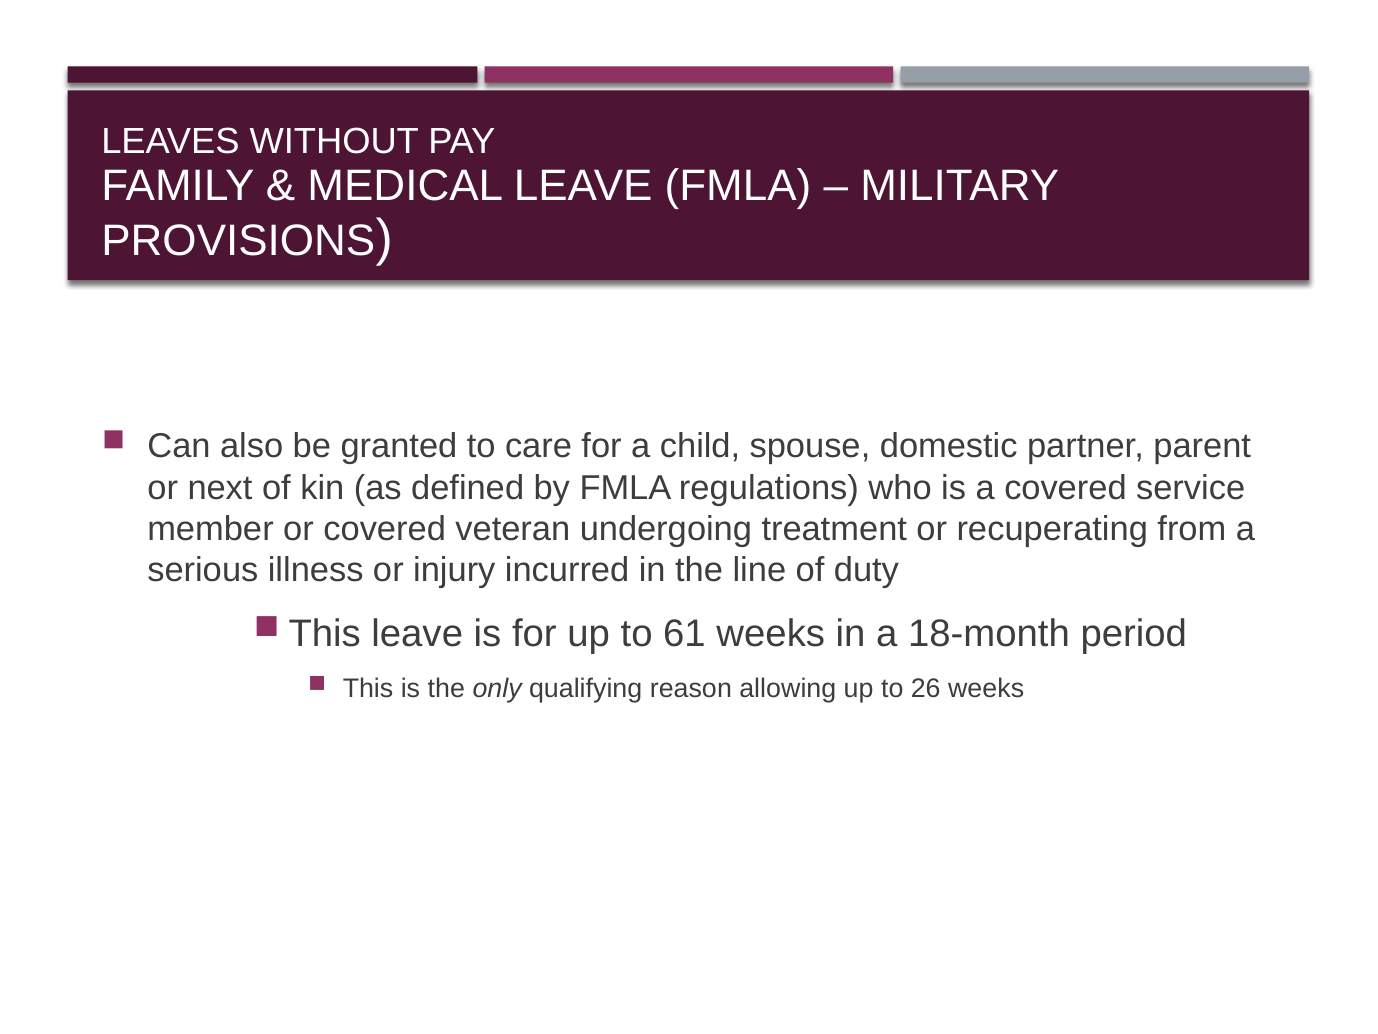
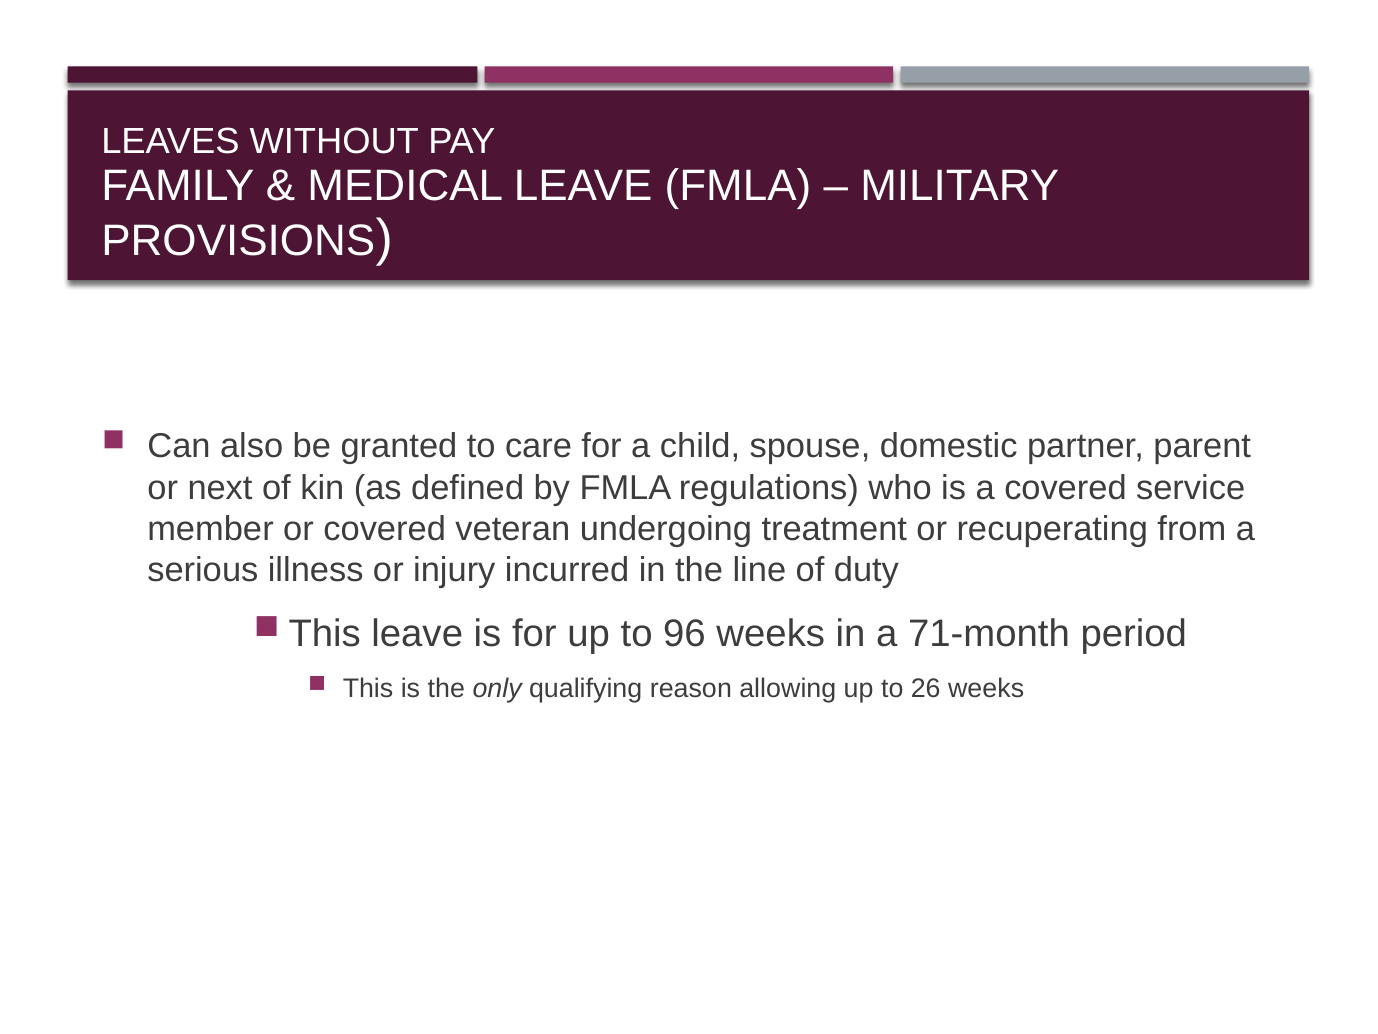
61: 61 -> 96 (684, 633)
18-month: 18-month -> 71-month (989, 633)
